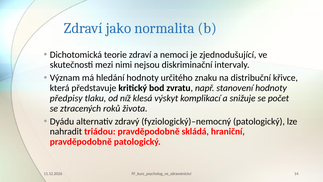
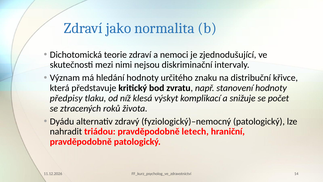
skládá: skládá -> letech (195, 131)
